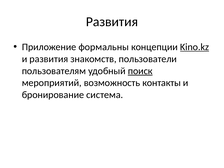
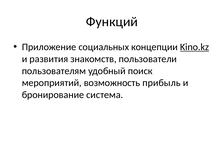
Развития: Развития -> Функций (112, 22)
формальны: формальны -> социальных (104, 47)
поиск underline: present -> none (140, 71)
контакты: контакты -> прибыль (162, 83)
